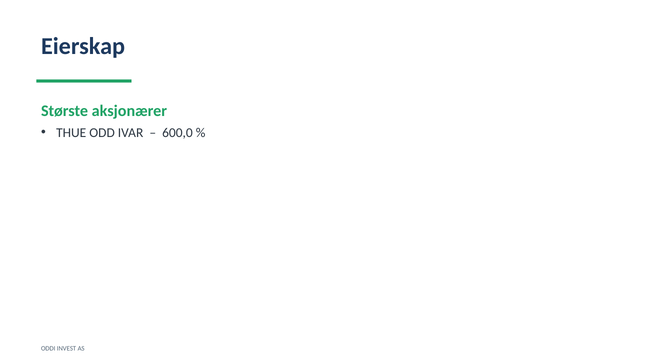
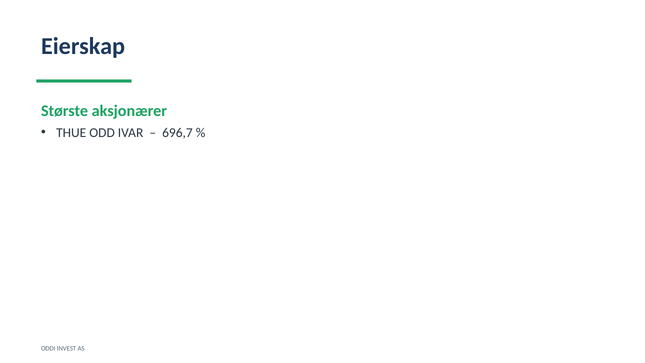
600,0: 600,0 -> 696,7 (177, 133)
